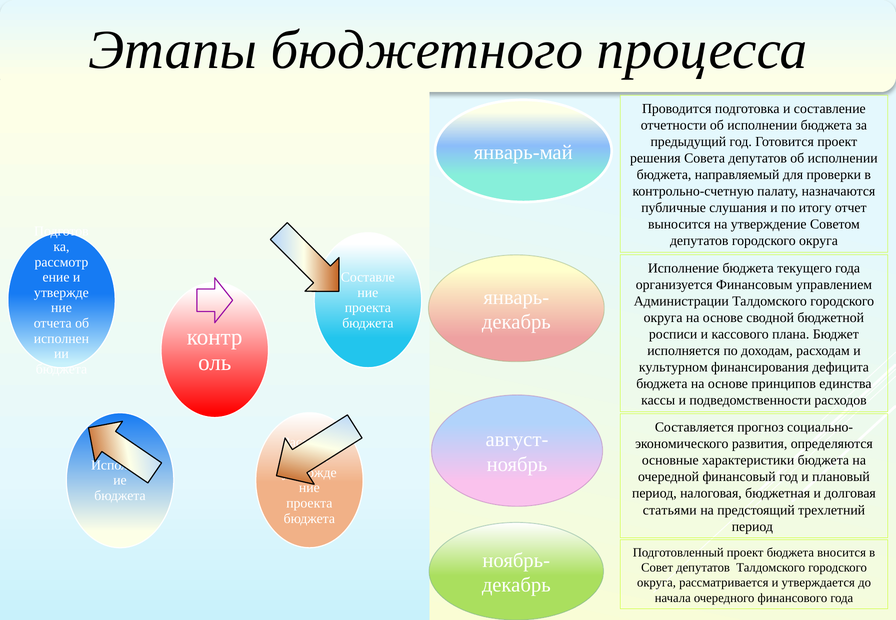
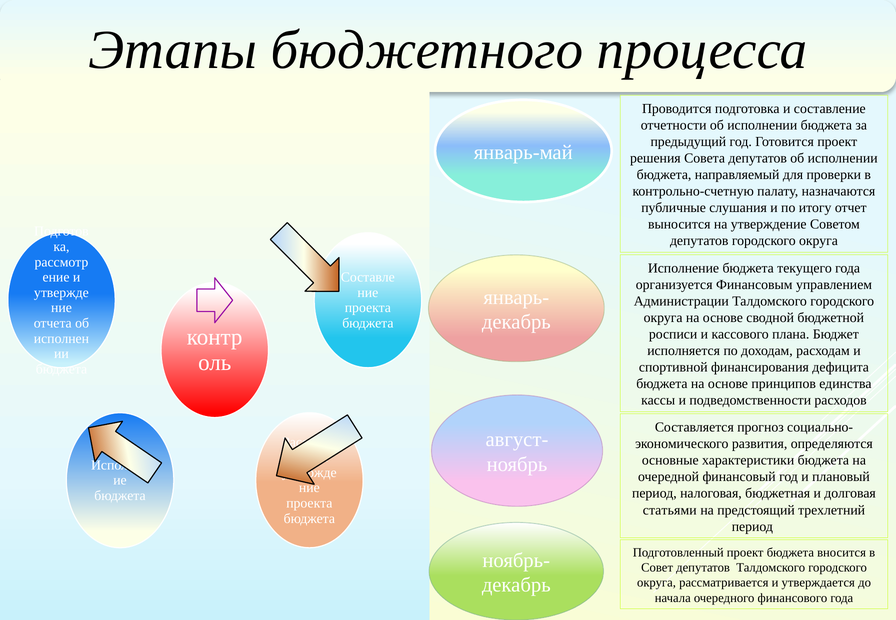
культурном: культурном -> спортивной (673, 368)
